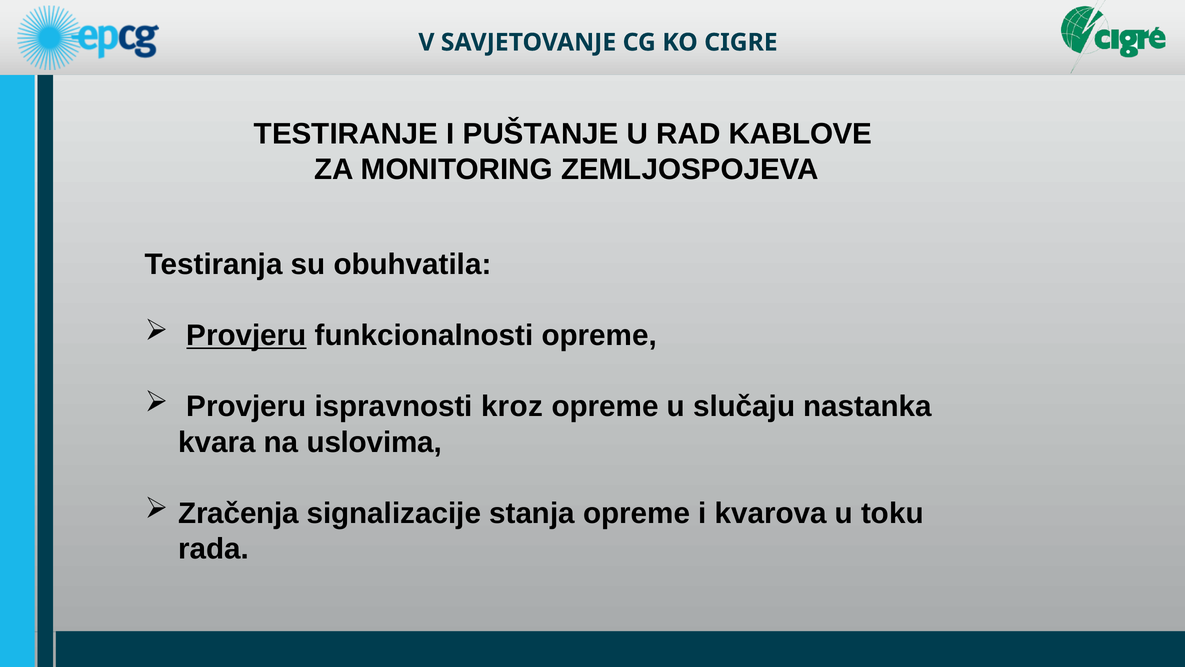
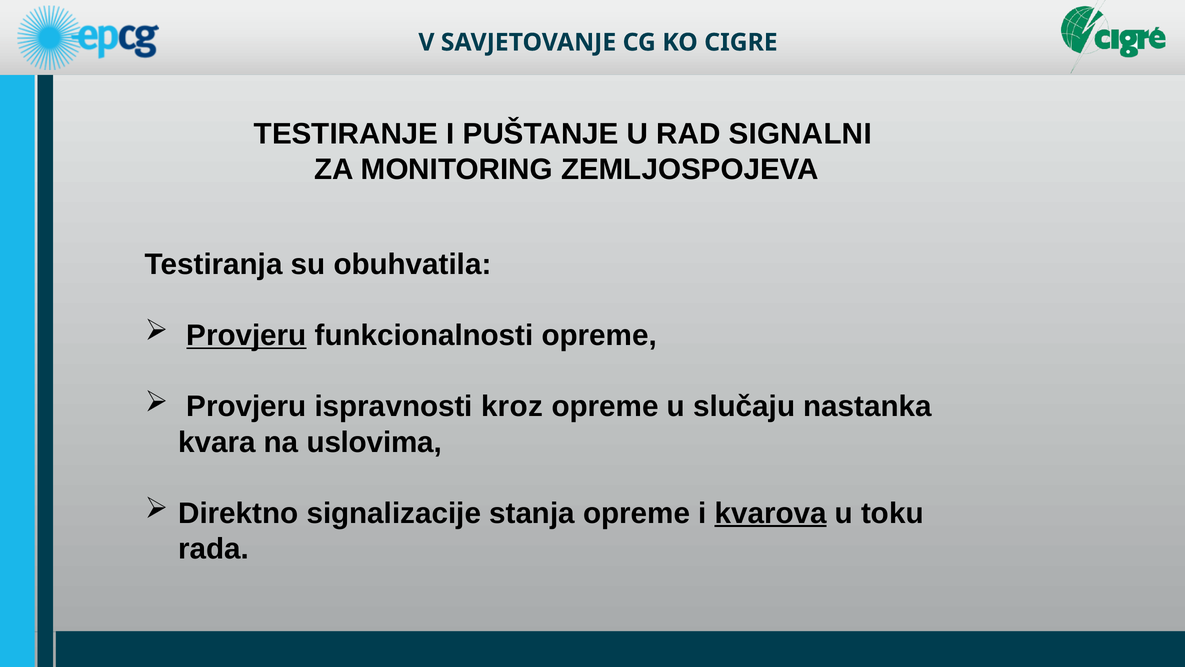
KABLOVE: KABLOVE -> SIGNALNI (800, 134)
Zračenja: Zračenja -> Direktno (238, 513)
kvarova underline: none -> present (771, 513)
